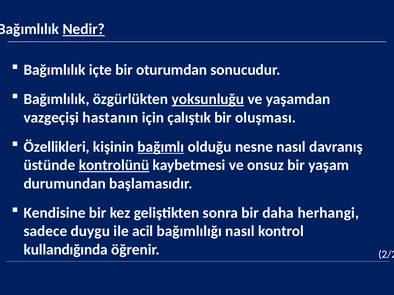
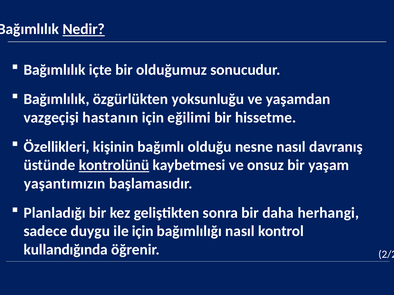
oturumdan: oturumdan -> olduğumuz (172, 70)
yoksunluğu underline: present -> none (208, 99)
çalıştık: çalıştık -> eğilimi (189, 118)
oluşması: oluşması -> hissetme (266, 118)
bağımlı underline: present -> none (161, 147)
durumundan: durumundan -> yaşantımızın (65, 184)
Kendisine: Kendisine -> Planladığı (55, 213)
ile acil: acil -> için (143, 232)
